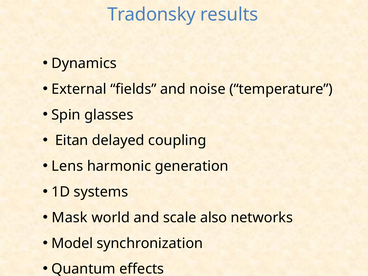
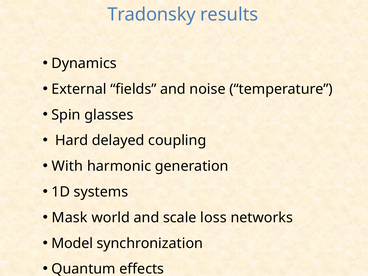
Eitan: Eitan -> Hard (72, 141)
Lens: Lens -> With (67, 166)
also: also -> loss (213, 218)
